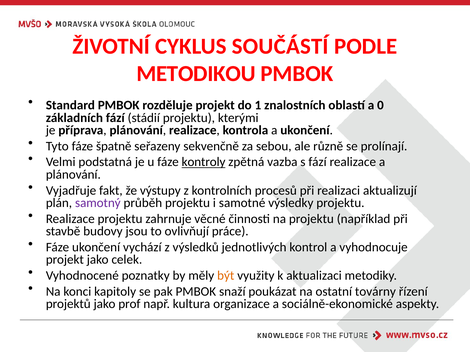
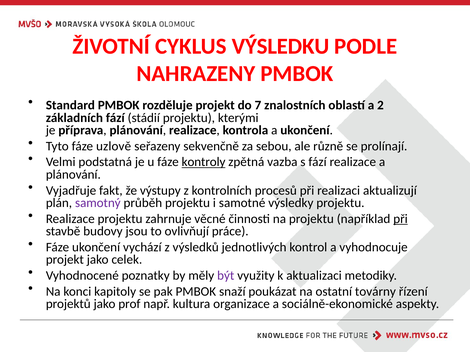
SOUČÁSTÍ: SOUČÁSTÍ -> VÝSLEDKU (281, 46)
METODIKOU: METODIKOU -> NAHRAZENY (196, 74)
1: 1 -> 7 (258, 105)
0: 0 -> 2 (380, 105)
špatně: špatně -> uzlově (114, 146)
při underline: none -> present (401, 219)
být colour: orange -> purple (226, 276)
